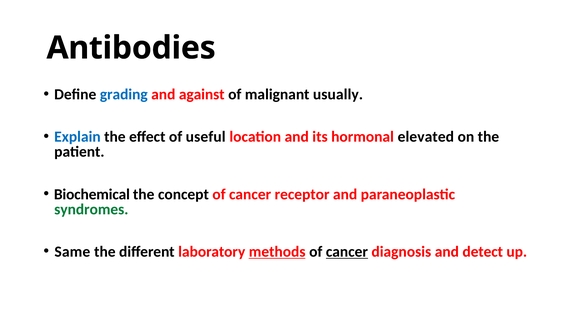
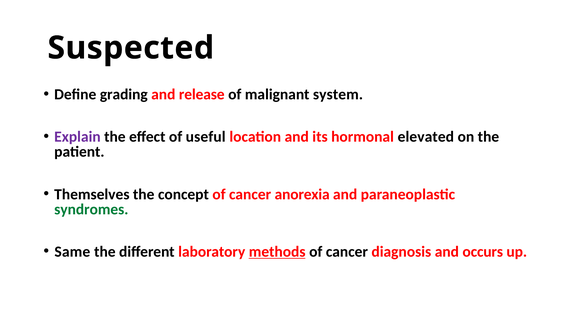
Antibodies: Antibodies -> Suspected (131, 48)
grading colour: blue -> black (124, 95)
against: against -> release (202, 95)
usually: usually -> system (338, 95)
Explain colour: blue -> purple (77, 137)
Biochemical: Biochemical -> Themselves (92, 194)
receptor: receptor -> anorexia (302, 194)
cancer underline: present -> none (347, 252)
detect: detect -> occurs (483, 252)
